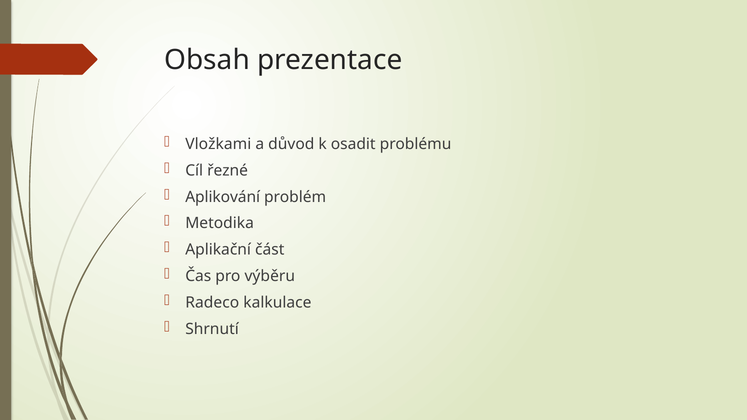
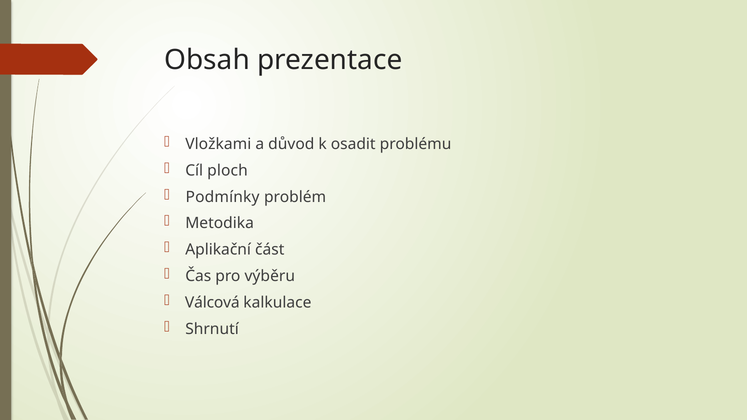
řezné: řezné -> ploch (228, 170)
Aplikování: Aplikování -> Podmínky (223, 197)
Radeco: Radeco -> Válcová (212, 303)
